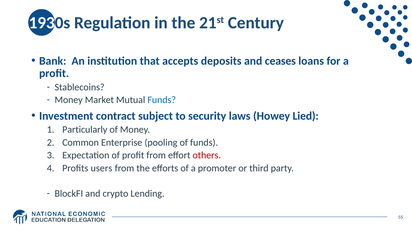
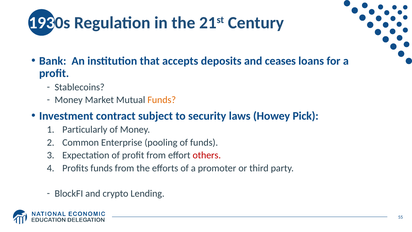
Funds colour: blue -> orange (162, 100)
Lied: Lied -> Pick (306, 116)
Profits users: users -> funds (102, 168)
